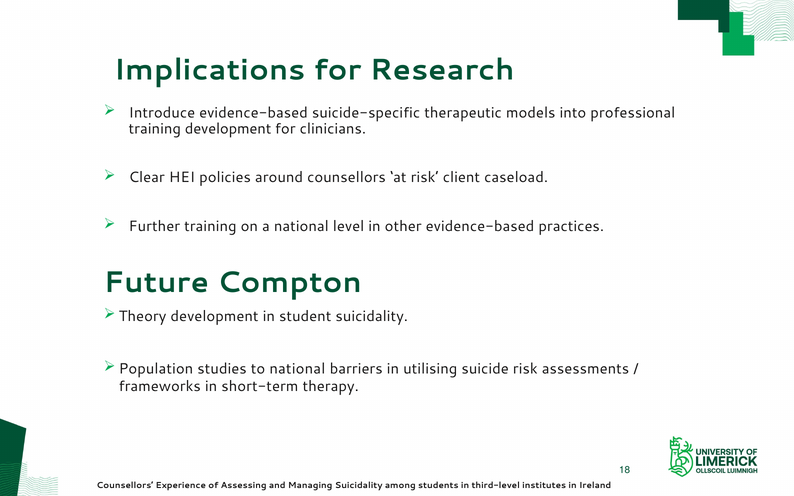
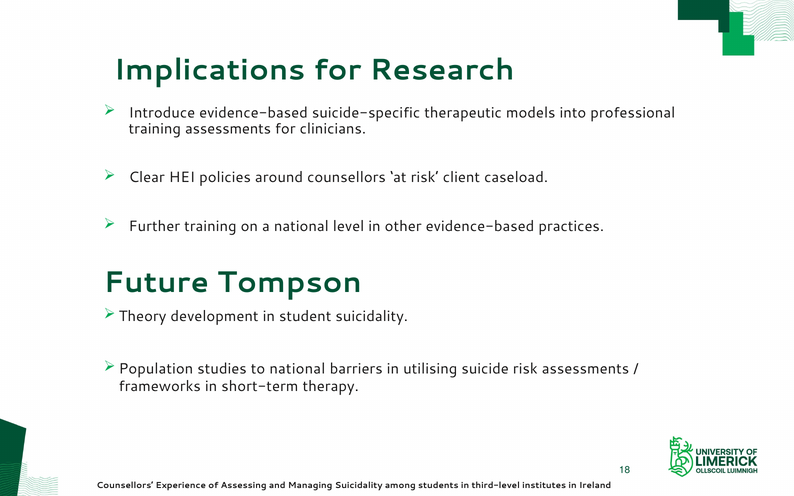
training development: development -> assessments (228, 129)
Compton: Compton -> Tompson (290, 282)
